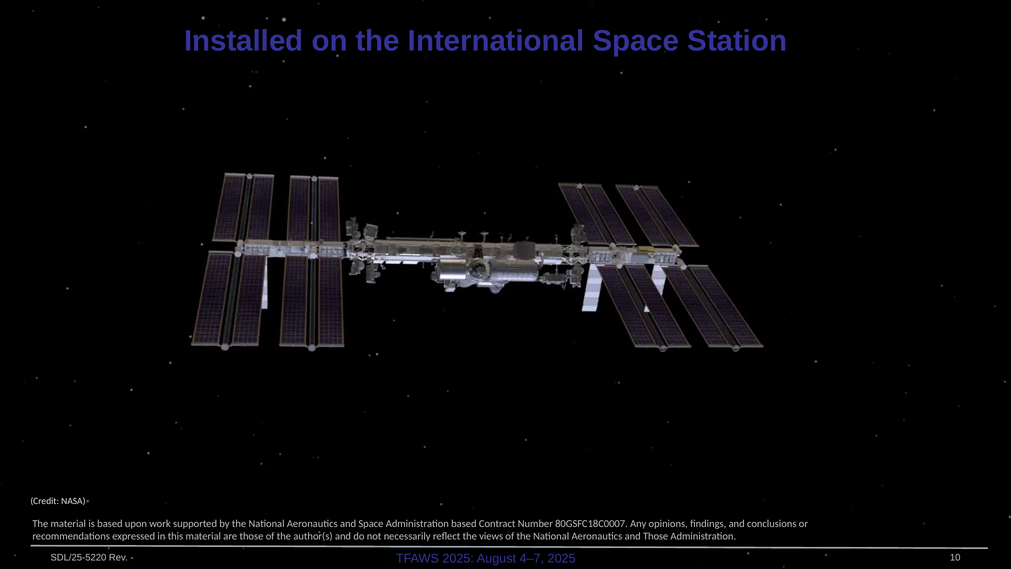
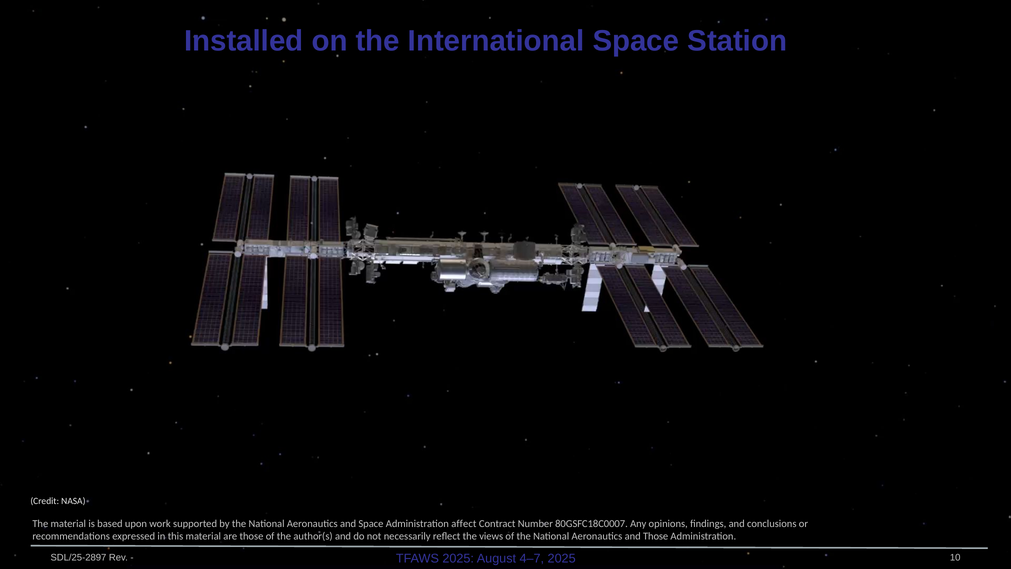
Administration based: based -> affect (464, 523)
SDL/25-5220: SDL/25-5220 -> SDL/25-2897 (78, 557)
